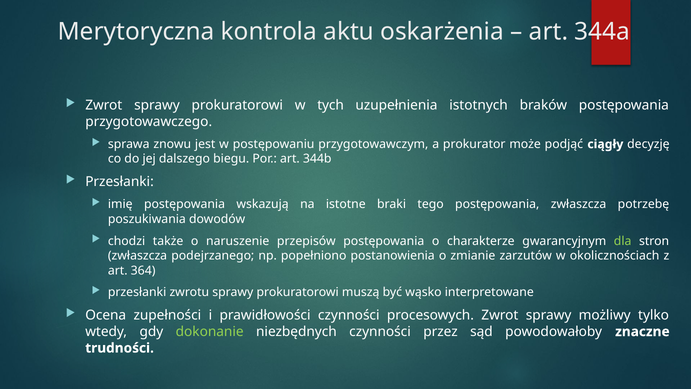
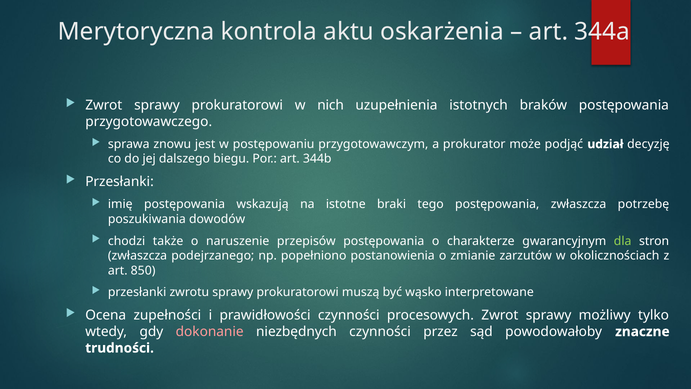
tych: tych -> nich (331, 105)
ciągły: ciągły -> udział (605, 144)
364: 364 -> 850 (143, 270)
dokonanie colour: light green -> pink (210, 331)
